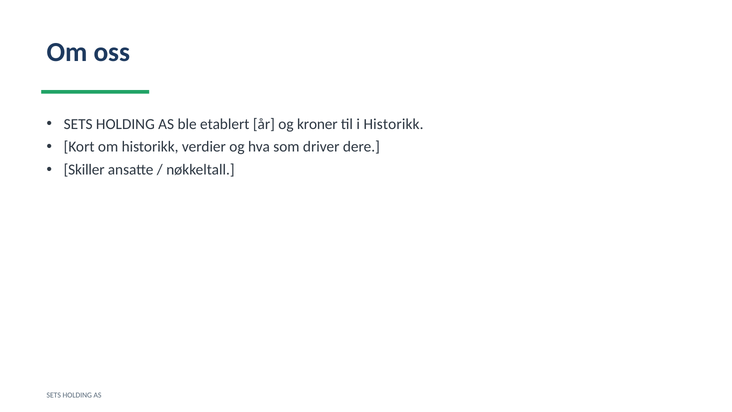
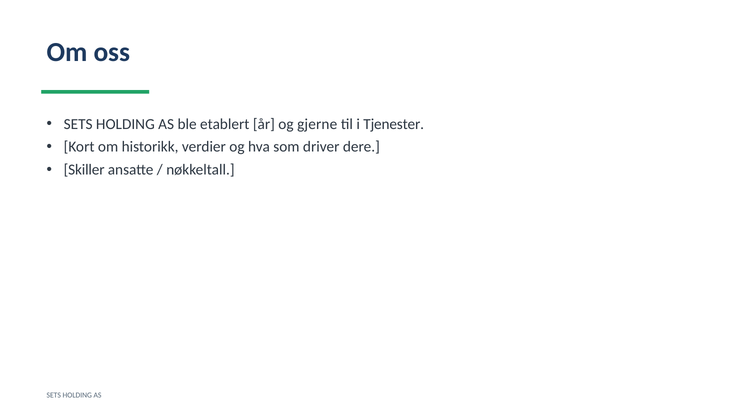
kroner: kroner -> gjerne (317, 124)
i Historikk: Historikk -> Tjenester (394, 124)
